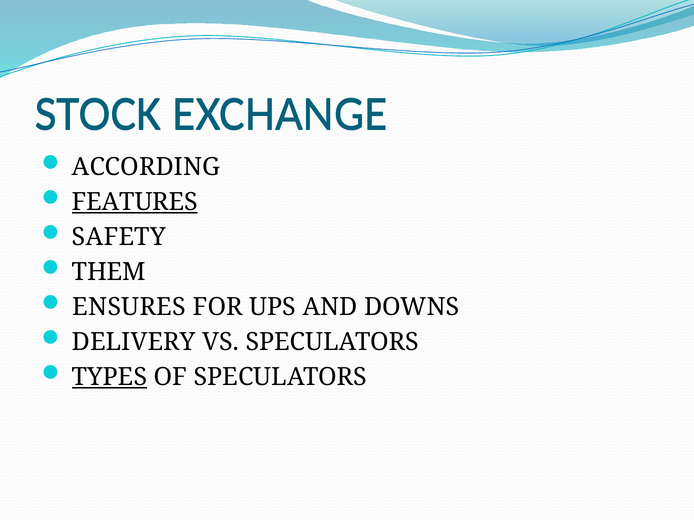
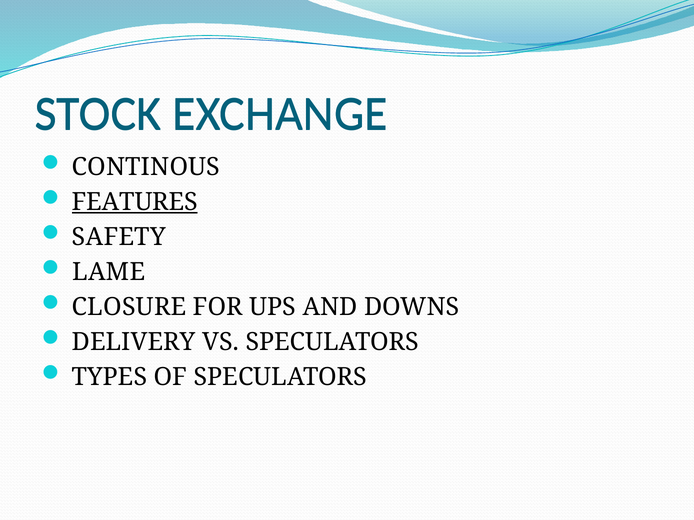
ACCORDING: ACCORDING -> CONTINOUS (146, 167)
THEM: THEM -> LAME (109, 272)
ENSURES: ENSURES -> CLOSURE (129, 307)
TYPES underline: present -> none (109, 377)
